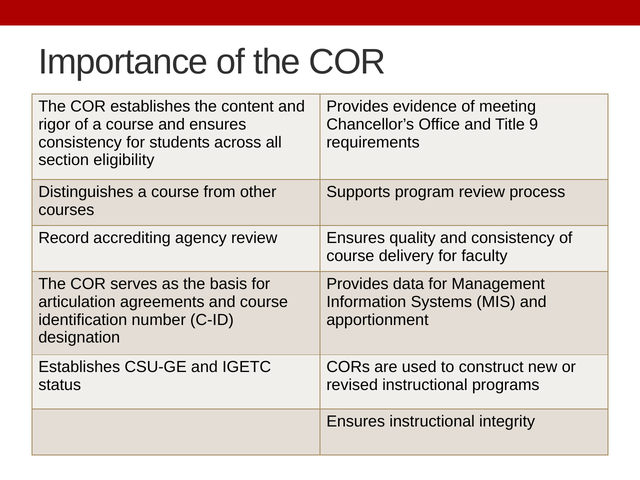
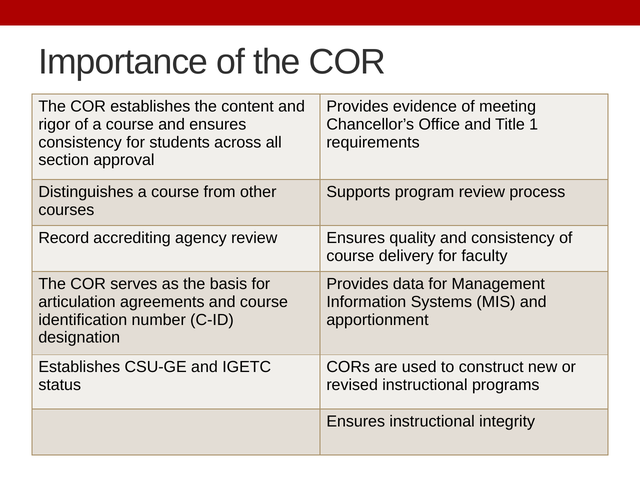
9: 9 -> 1 (534, 124)
eligibility: eligibility -> approval (124, 160)
